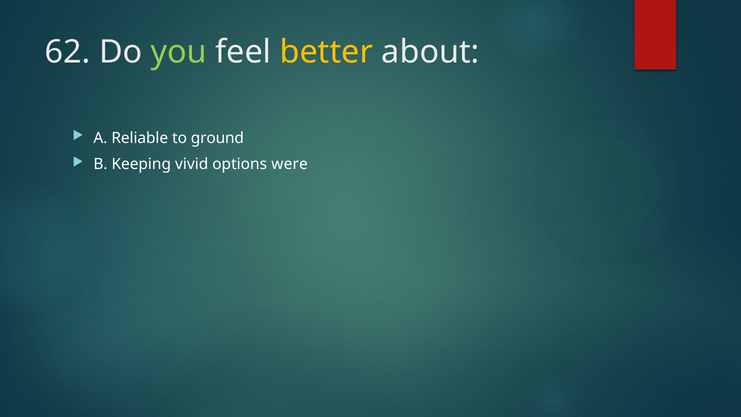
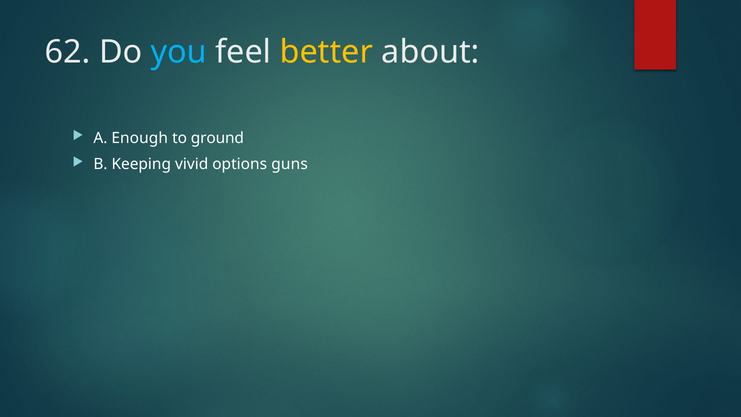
you colour: light green -> light blue (179, 52)
Reliable: Reliable -> Enough (140, 138)
were: were -> guns (290, 164)
